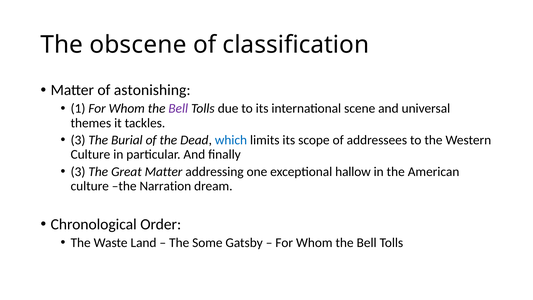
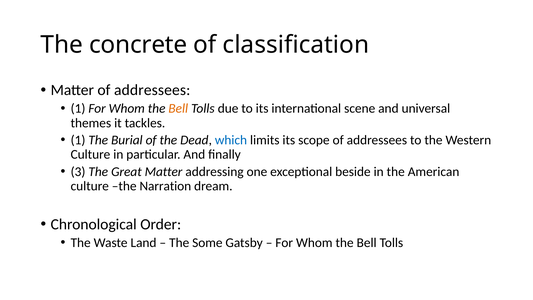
obscene: obscene -> concrete (138, 45)
Matter of astonishing: astonishing -> addressees (152, 90)
Bell colour: purple -> orange (178, 108)
3: 3 -> 1 (78, 140)
hallow: hallow -> beside (353, 172)
